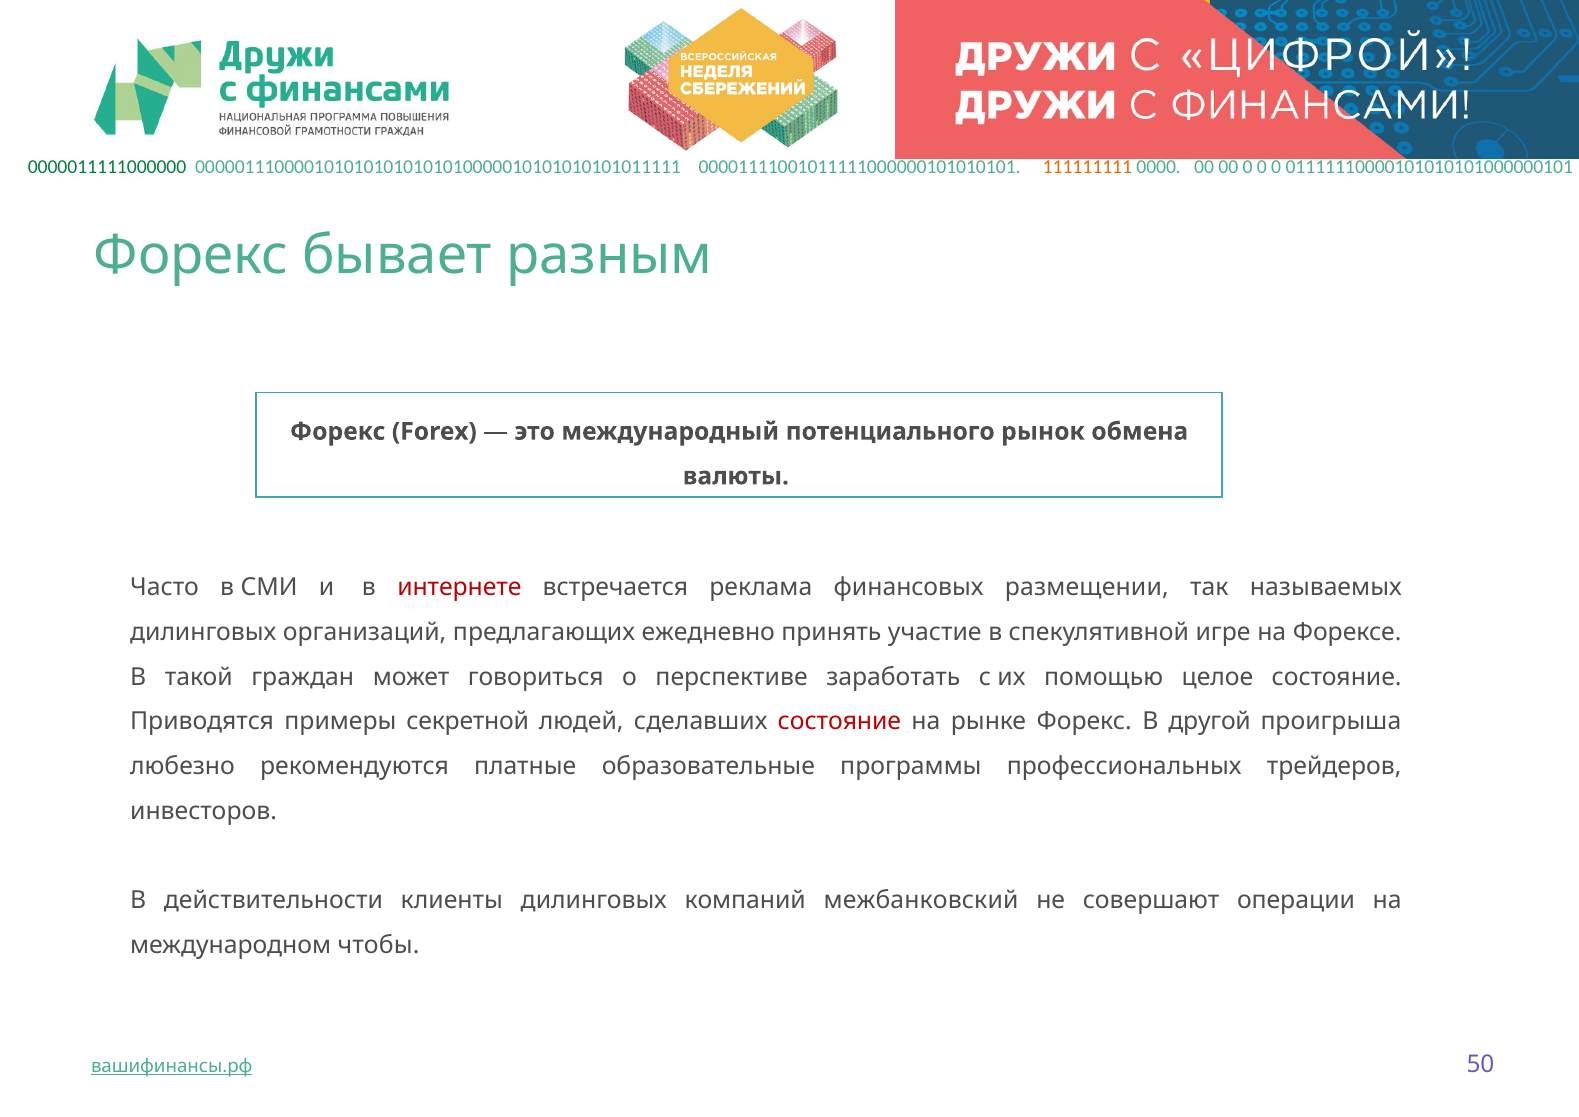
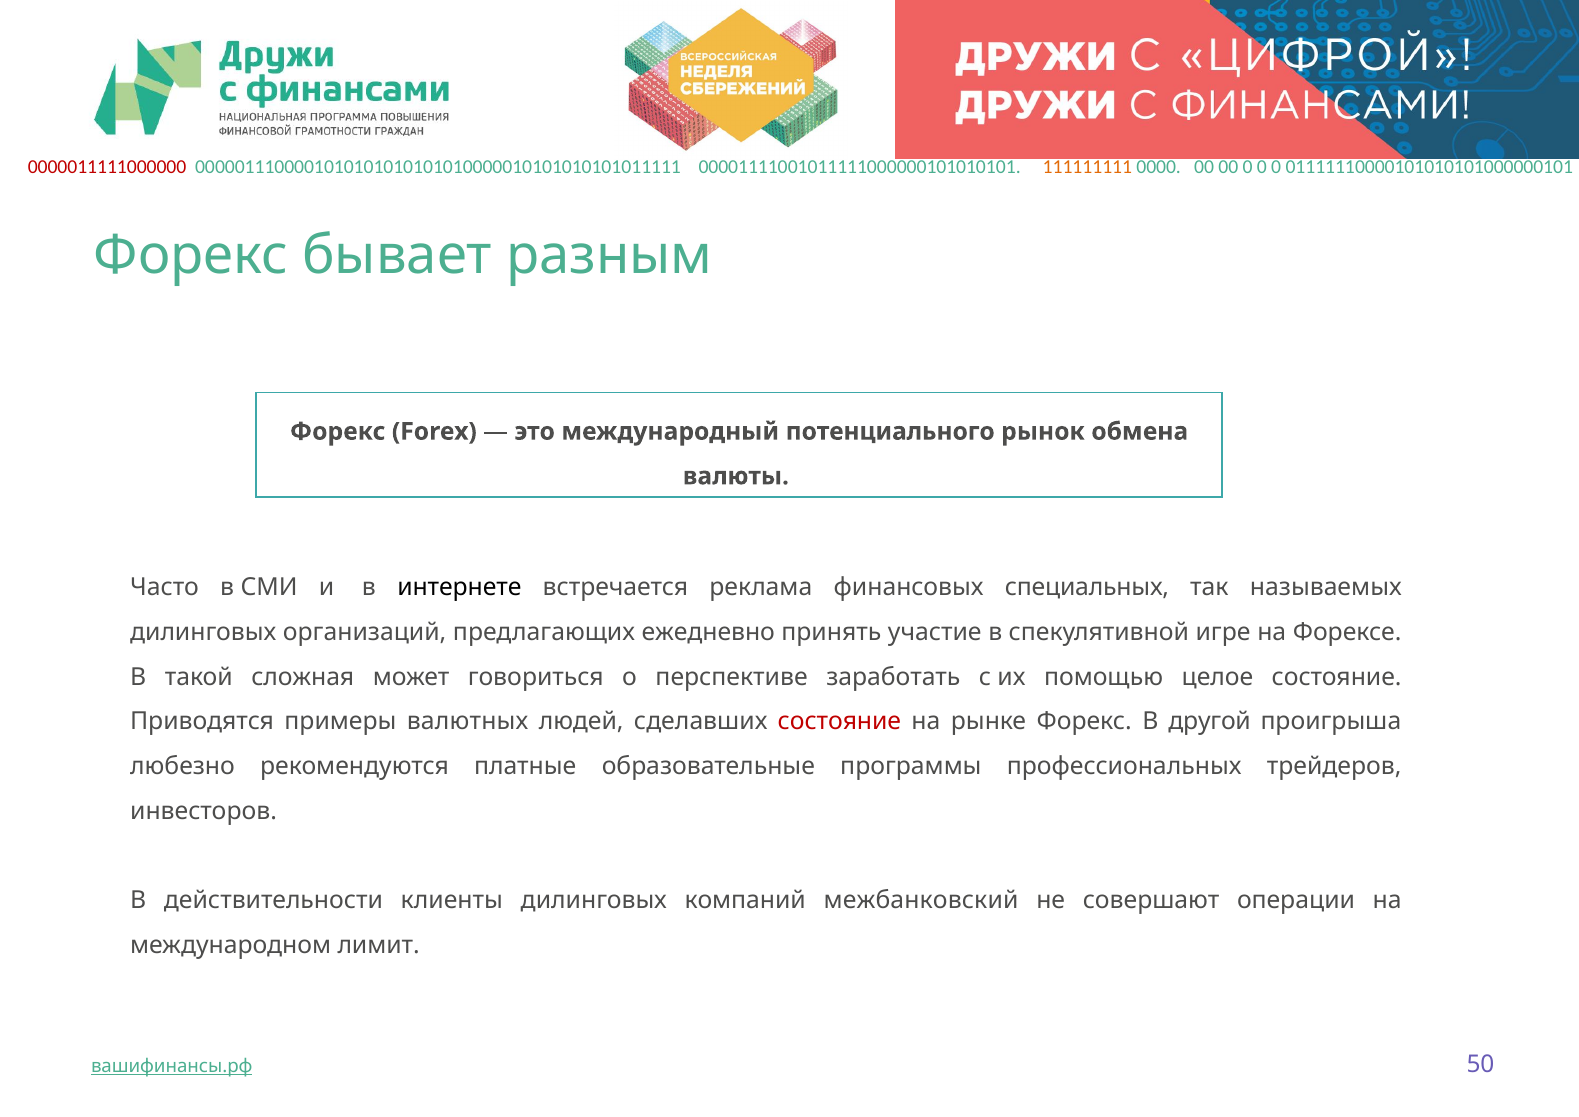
0000011111000000 colour: green -> red (107, 167)
интернете colour: red -> black (459, 588)
размещении: размещении -> специальных (1087, 588)
граждан: граждан -> сложная (303, 677)
секретной: секретной -> валютных (468, 722)
чтобы: чтобы -> лимит (379, 945)
